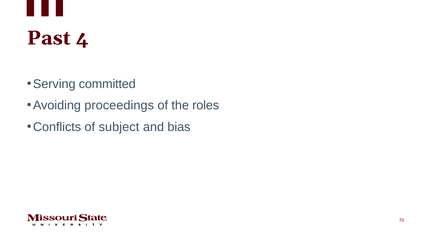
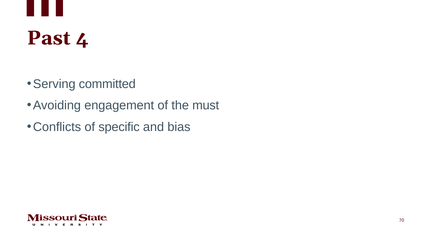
proceedings: proceedings -> engagement (119, 106)
roles: roles -> must (206, 106)
subject: subject -> specific (119, 127)
